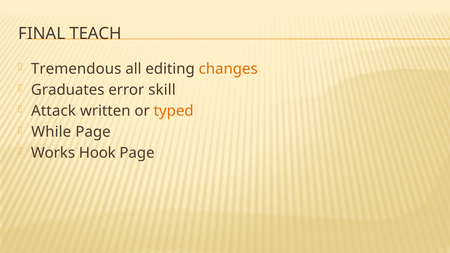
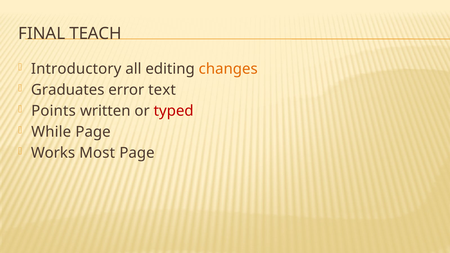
Tremendous: Tremendous -> Introductory (76, 69)
skill: skill -> text (162, 90)
Attack: Attack -> Points (54, 111)
typed colour: orange -> red (174, 111)
Hook: Hook -> Most (97, 153)
